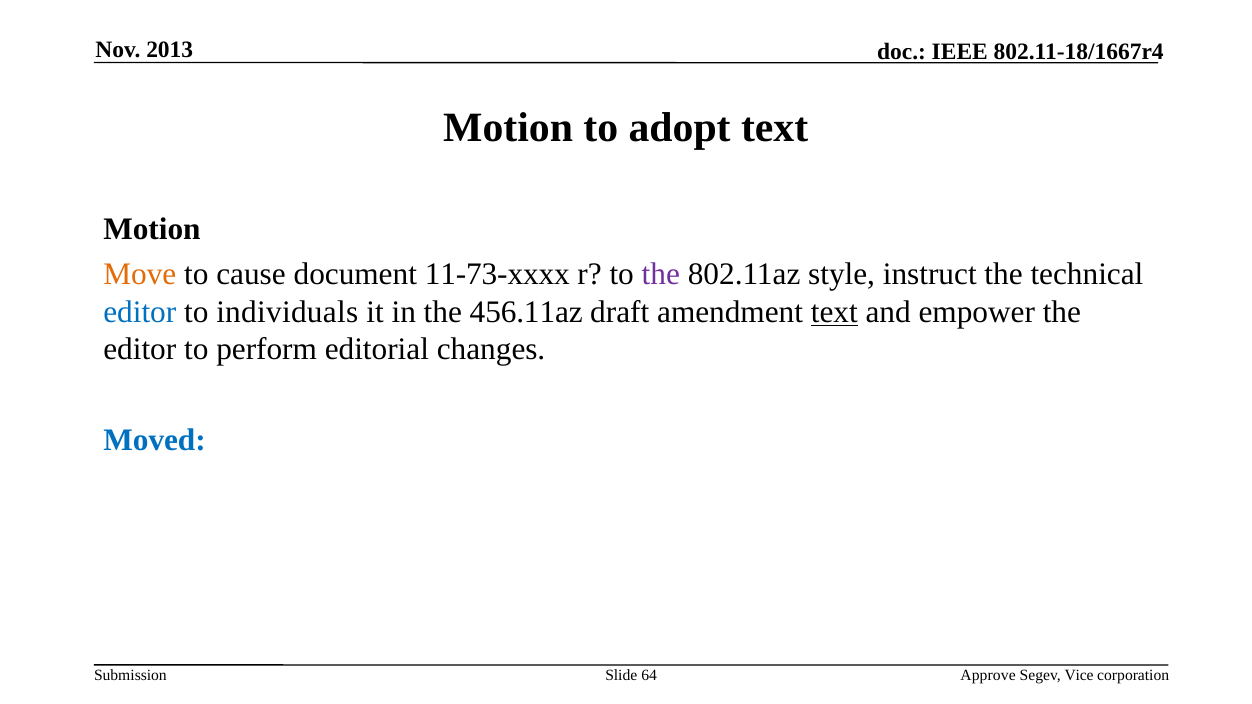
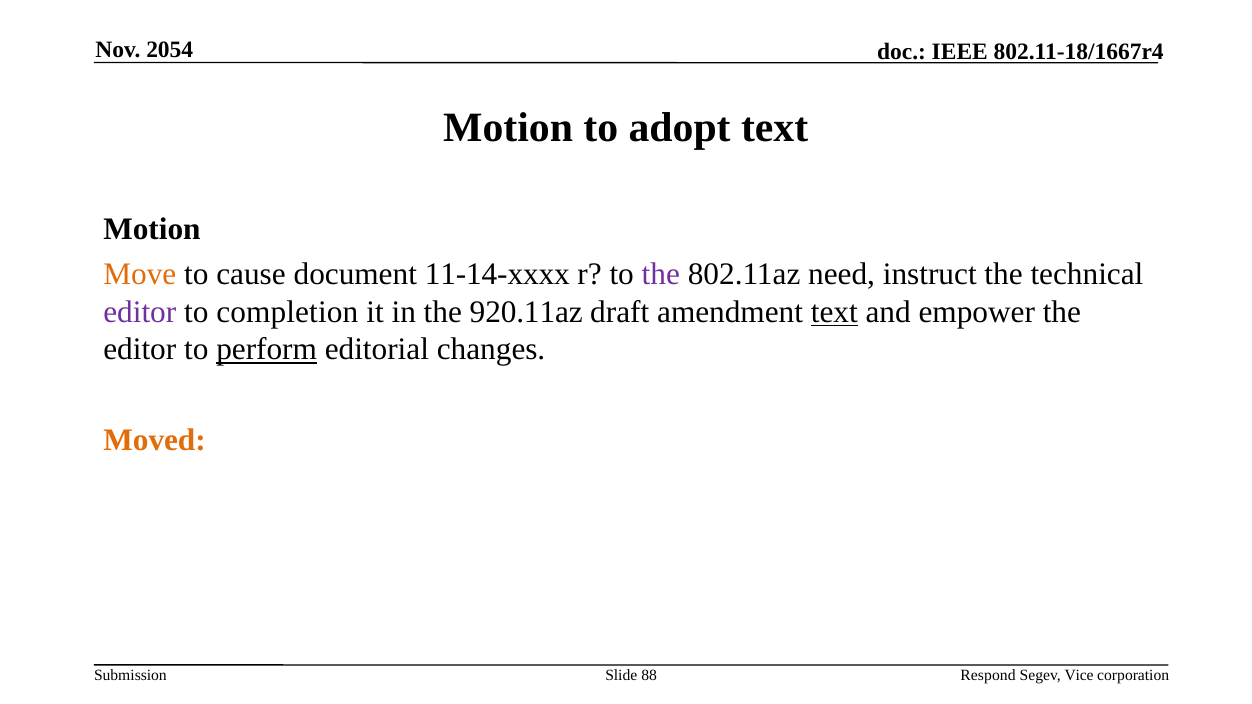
2013: 2013 -> 2054 (170, 50)
11-73-xxxx: 11-73-xxxx -> 11-14-xxxx (497, 275)
style: style -> need (842, 275)
editor colour: blue -> purple (140, 312)
individuals: individuals -> completion (287, 312)
456.11az: 456.11az -> 920.11az (526, 312)
perform underline: none -> present (267, 350)
Moved colour: blue -> orange (155, 440)
64: 64 -> 88 (649, 675)
Approve: Approve -> Respond (988, 675)
